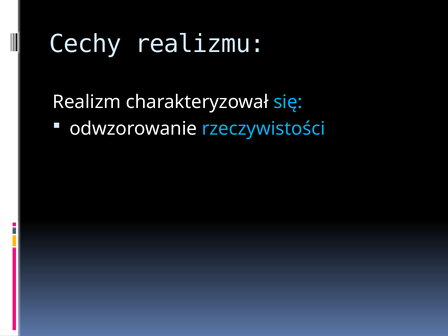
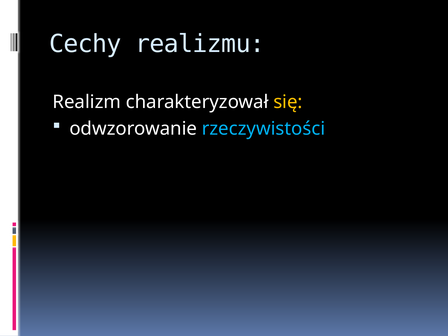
się colour: light blue -> yellow (288, 102)
